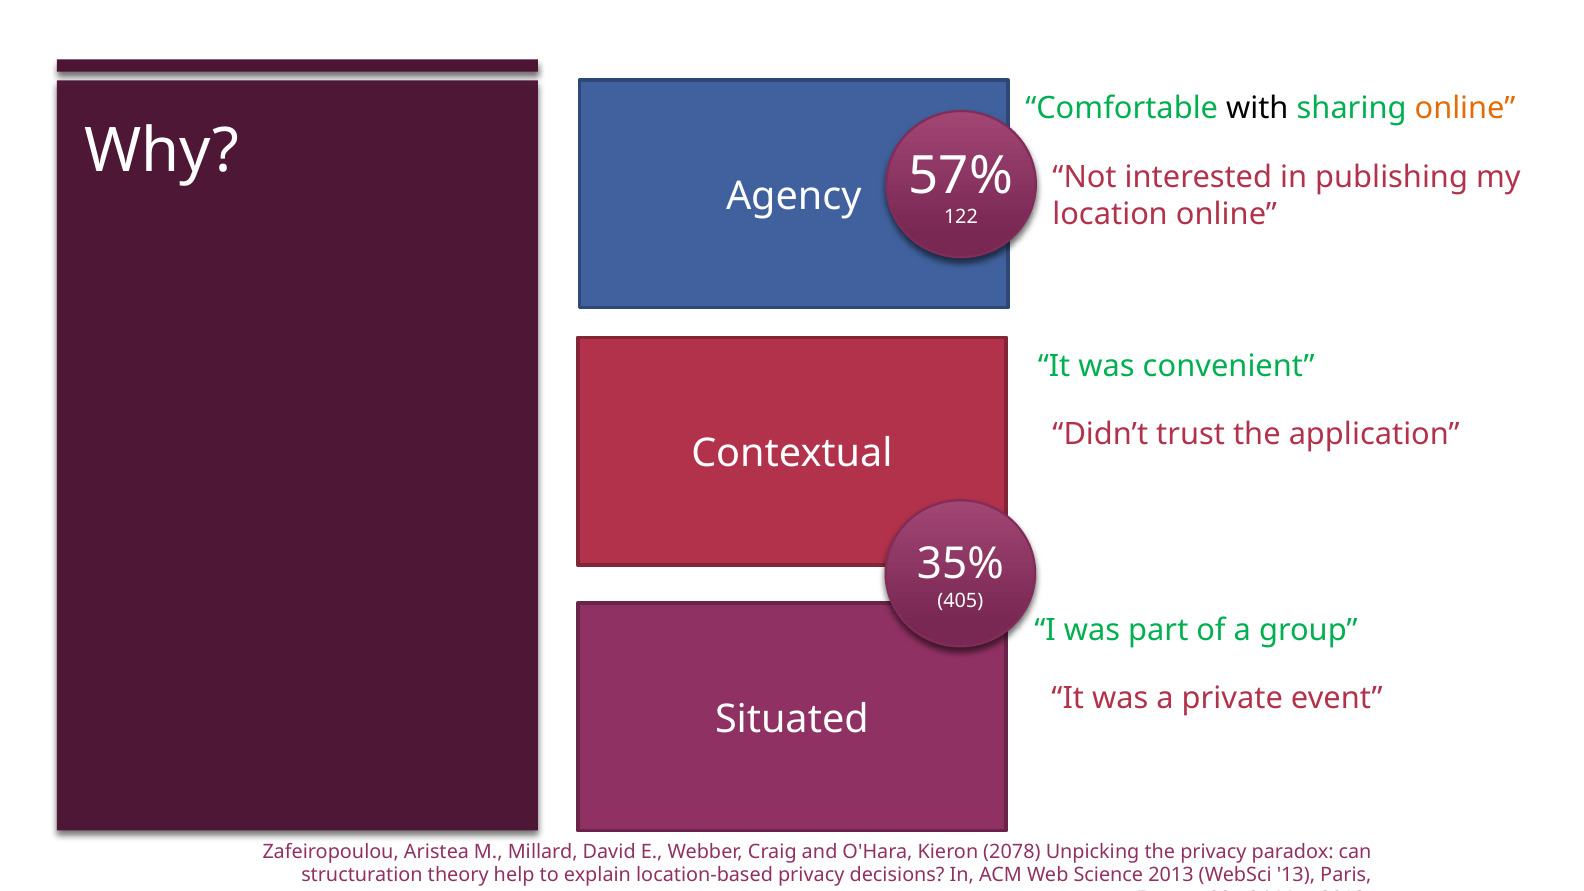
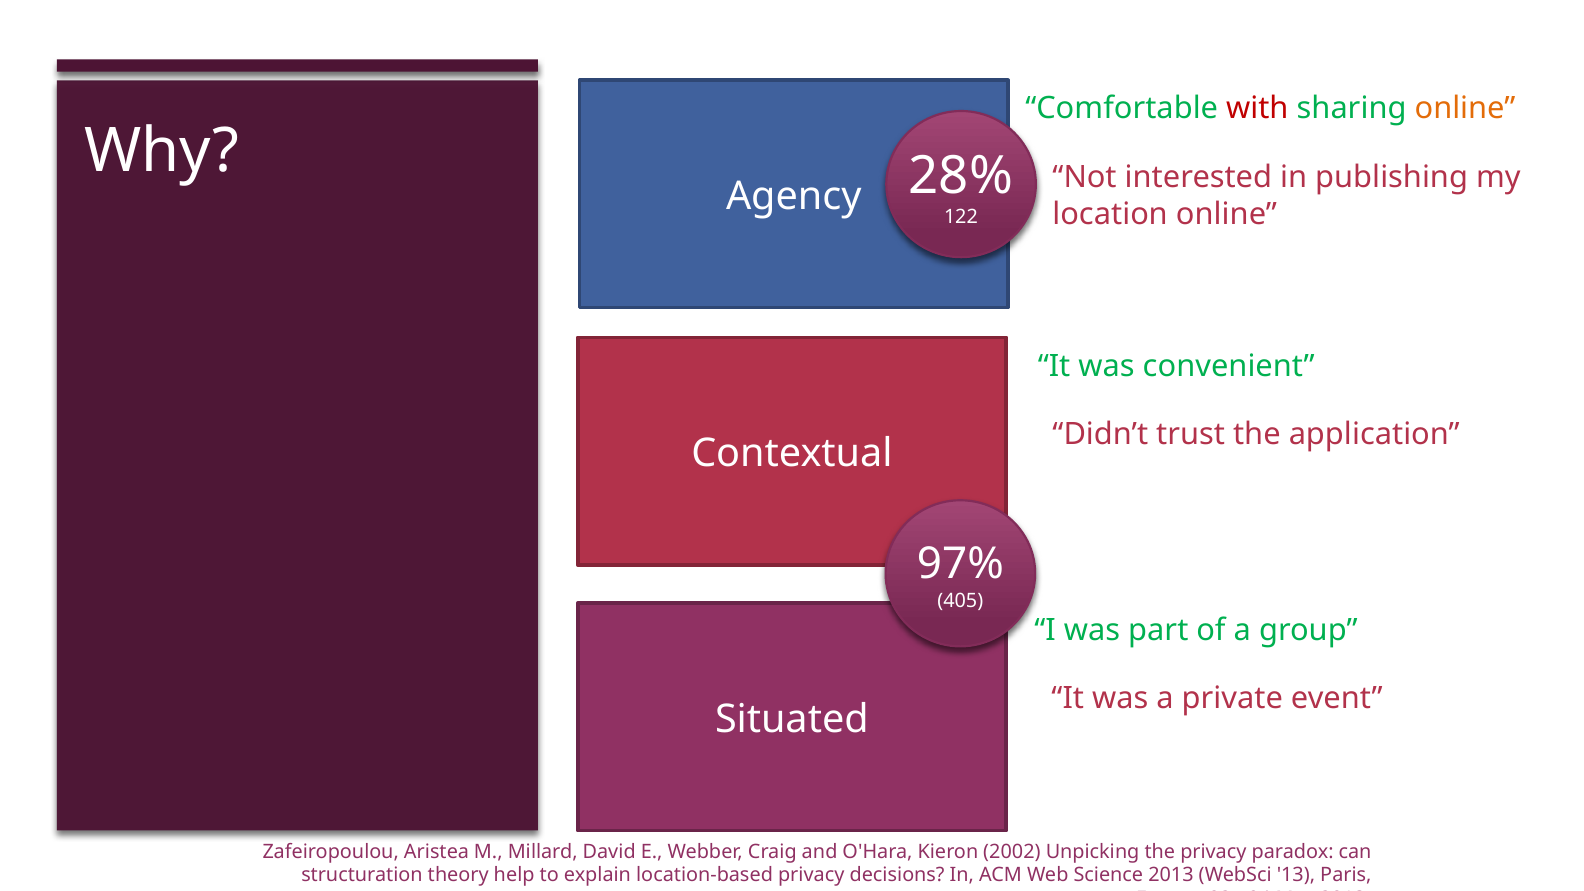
with colour: black -> red (1257, 109)
57%: 57% -> 28% (961, 176)
35%: 35% -> 97% (960, 564)
2078: 2078 -> 2002 (1012, 852)
